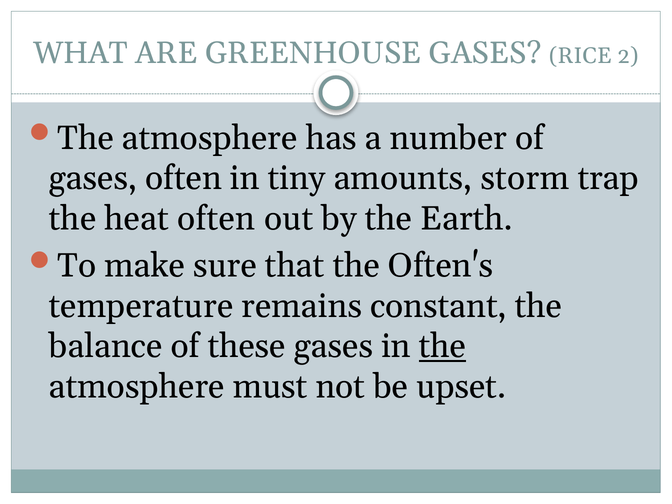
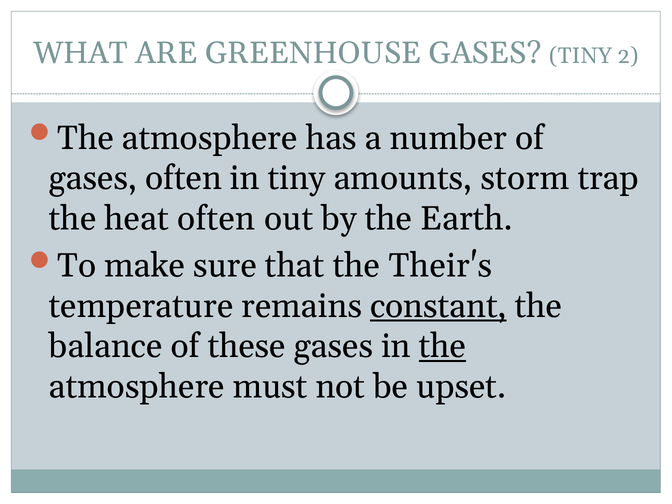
GASES RICE: RICE -> TINY (580, 56)
Often's: Often's -> Their's (441, 266)
constant underline: none -> present (438, 306)
